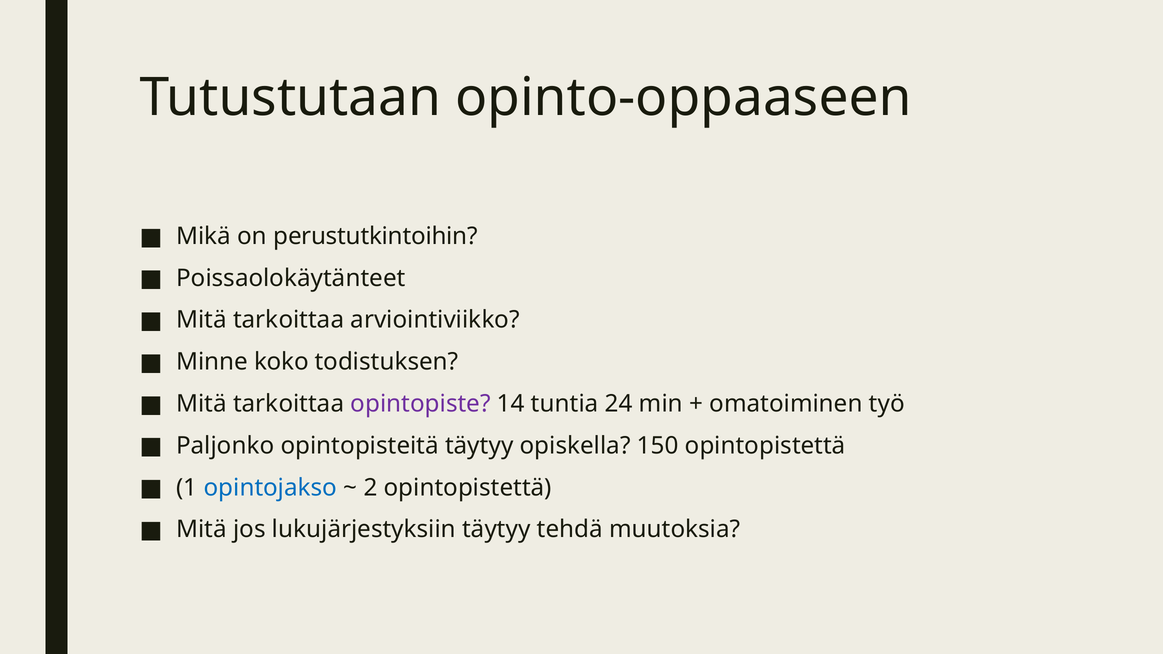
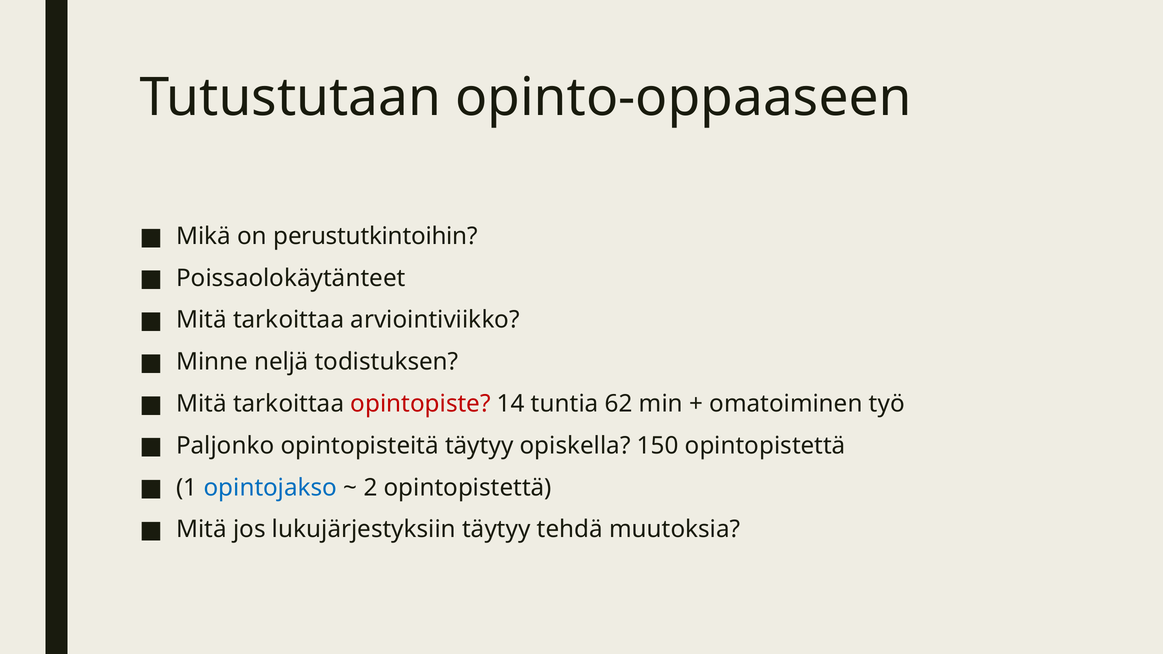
koko: koko -> neljä (281, 362)
opintopiste colour: purple -> red (421, 404)
24: 24 -> 62 (619, 404)
